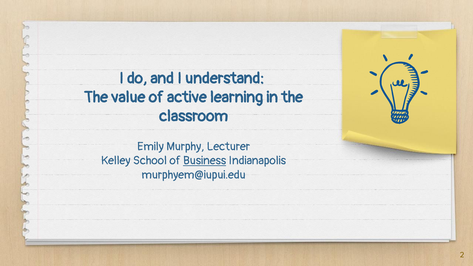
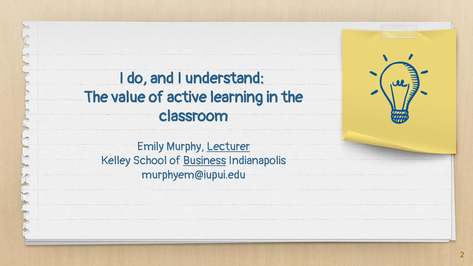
Lecturer underline: none -> present (228, 146)
